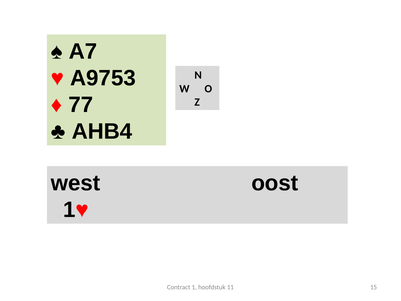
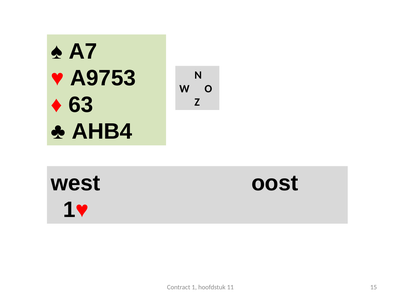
77: 77 -> 63 (81, 105)
